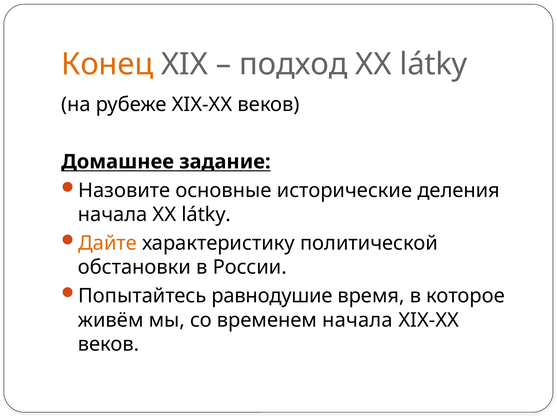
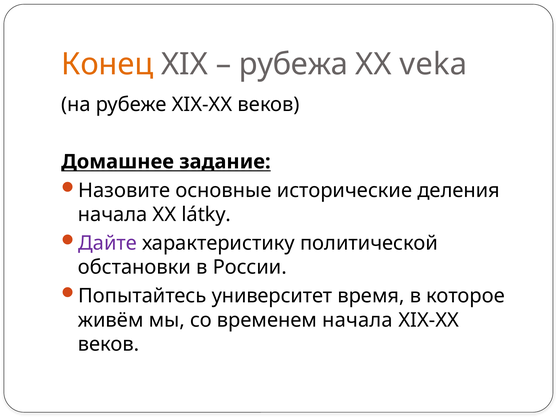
подход: подход -> рубежа (293, 64)
látky: látky -> veka (433, 64)
Дайте colour: orange -> purple (108, 243)
равнодушие: равнодушие -> университет (272, 296)
